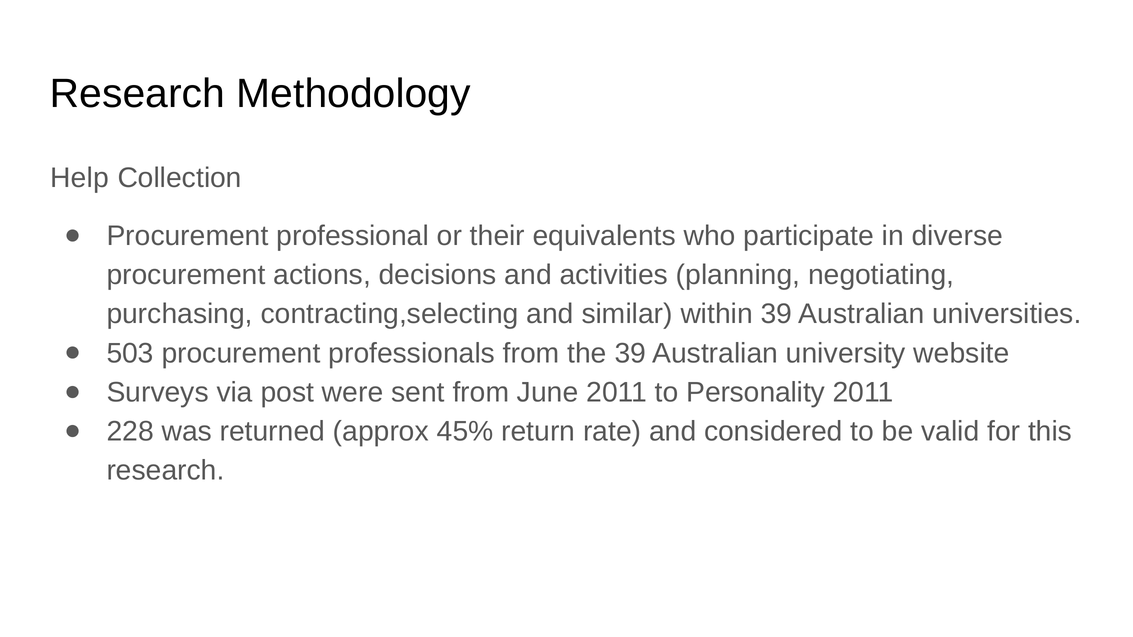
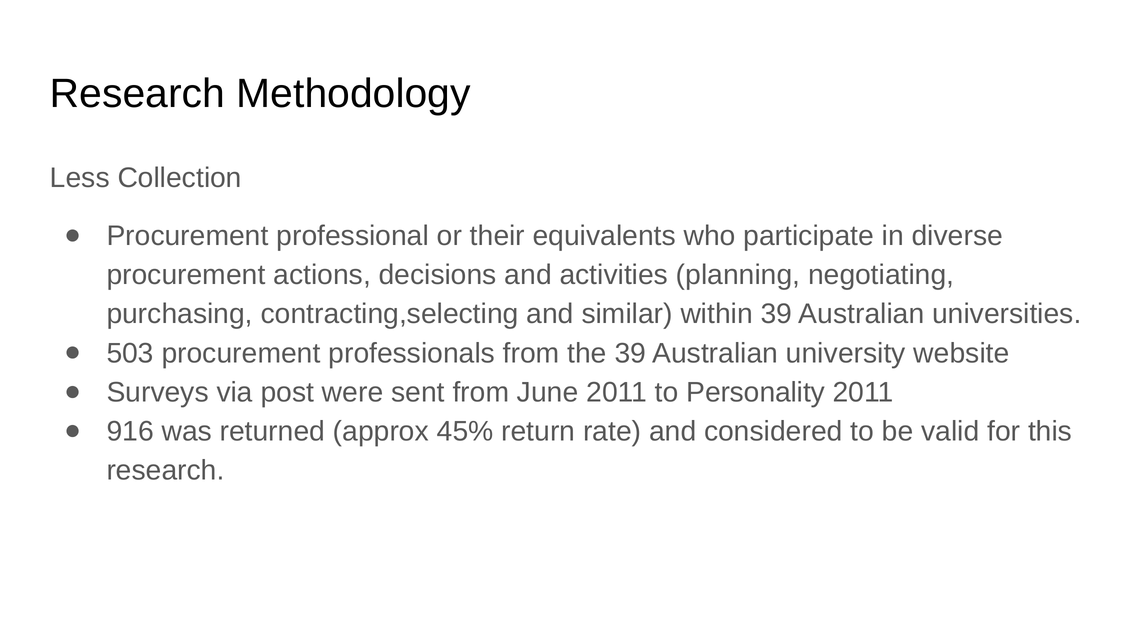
Help: Help -> Less (80, 178)
228: 228 -> 916 (130, 431)
